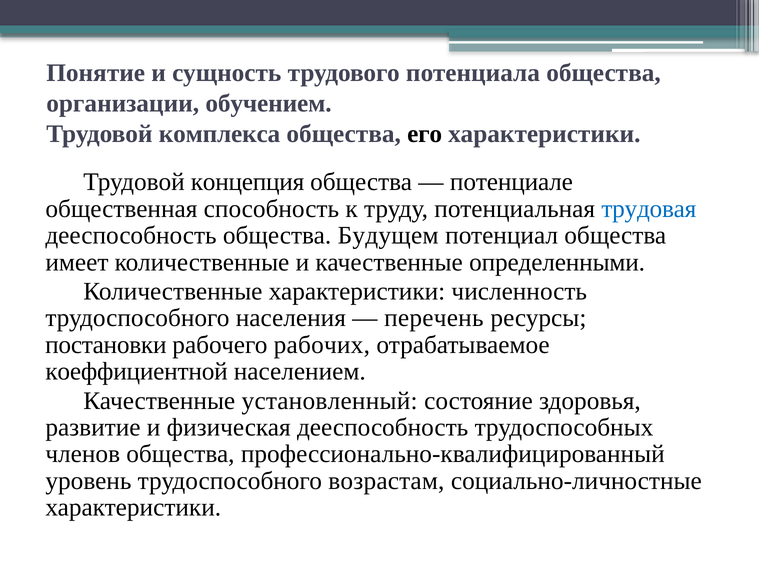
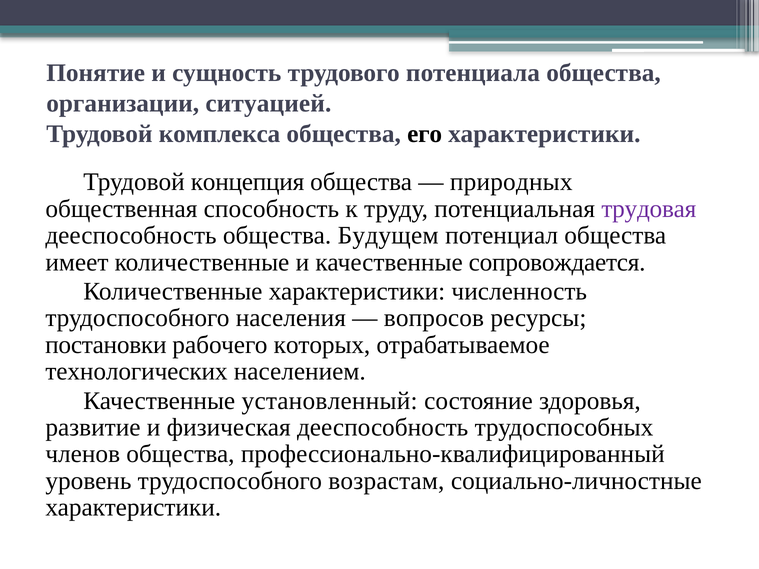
обучением: обучением -> ситуацией (268, 104)
потенциале: потенциале -> природных (511, 182)
трудовая colour: blue -> purple (649, 209)
определенными: определенными -> сопровождается (557, 262)
перечень: перечень -> вопросов (434, 318)
рабочих: рабочих -> которых (322, 345)
коеффициентной: коеффициентной -> технологических (137, 372)
